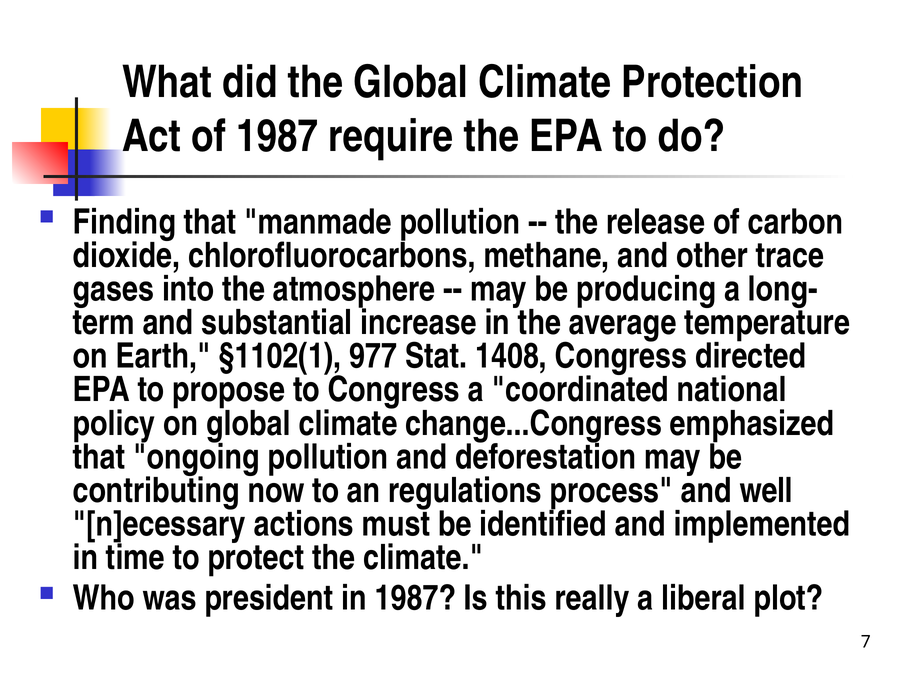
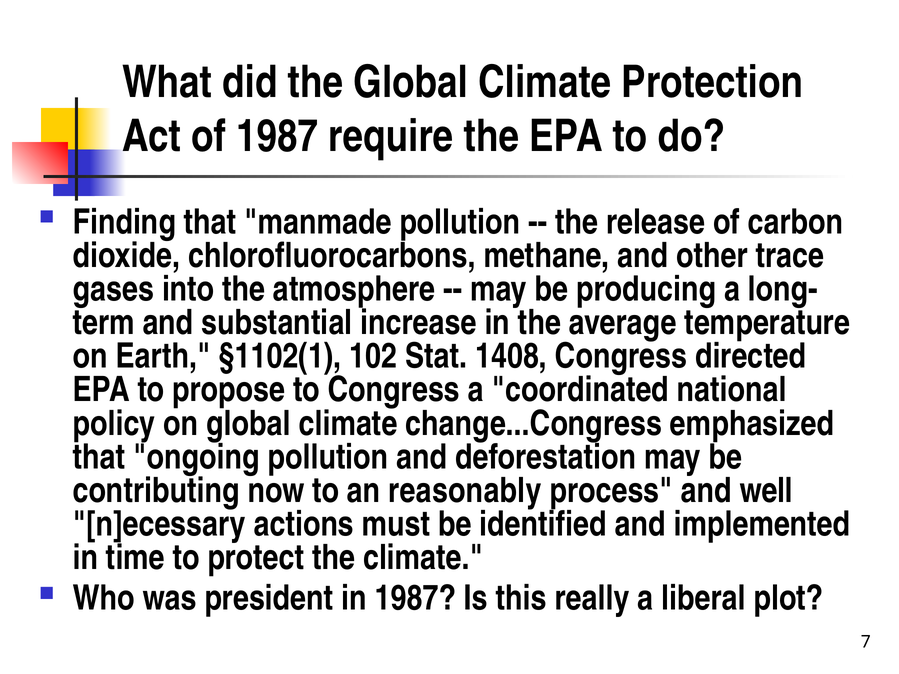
977: 977 -> 102 (373, 356)
regulations: regulations -> reasonably (465, 491)
